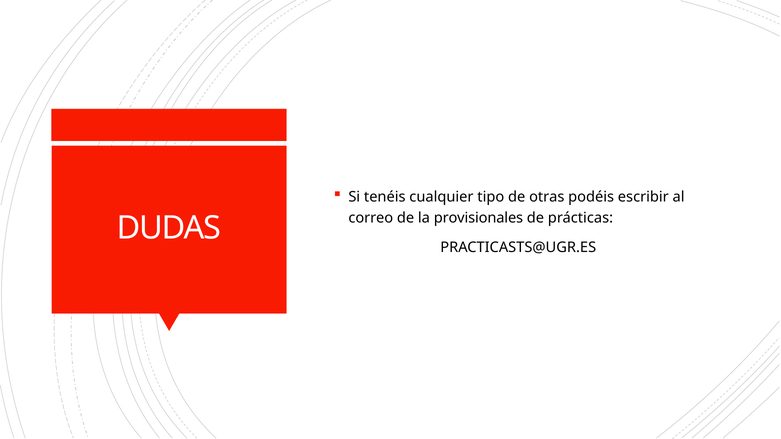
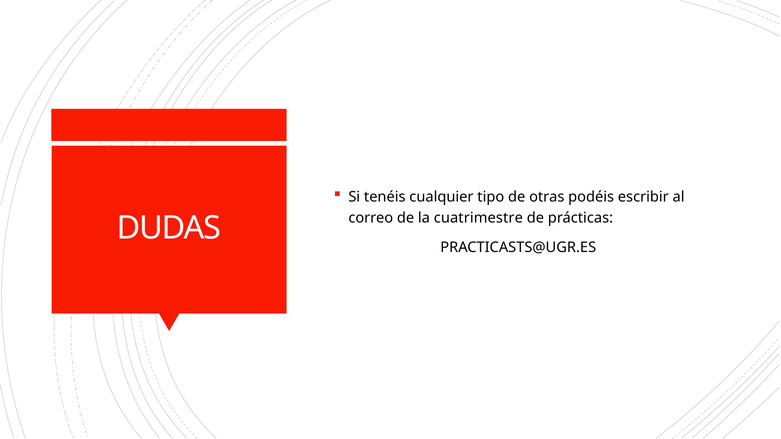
provisionales: provisionales -> cuatrimestre (478, 218)
